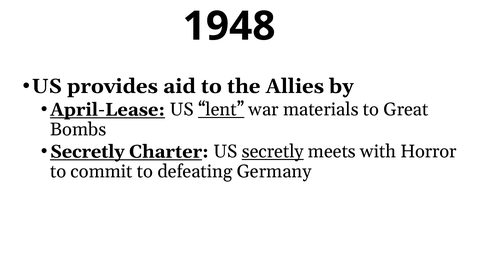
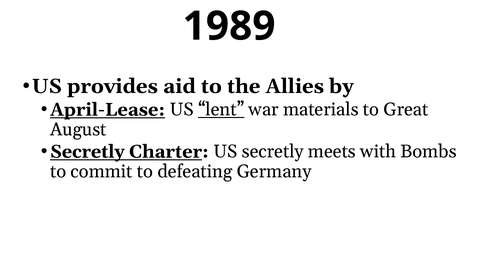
1948: 1948 -> 1989 (229, 26)
Bombs: Bombs -> August (78, 129)
secretly underline: present -> none (273, 152)
Horror: Horror -> Bombs (428, 152)
